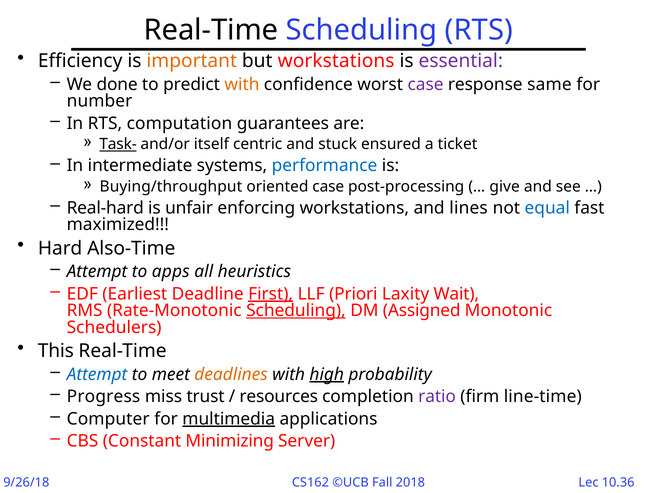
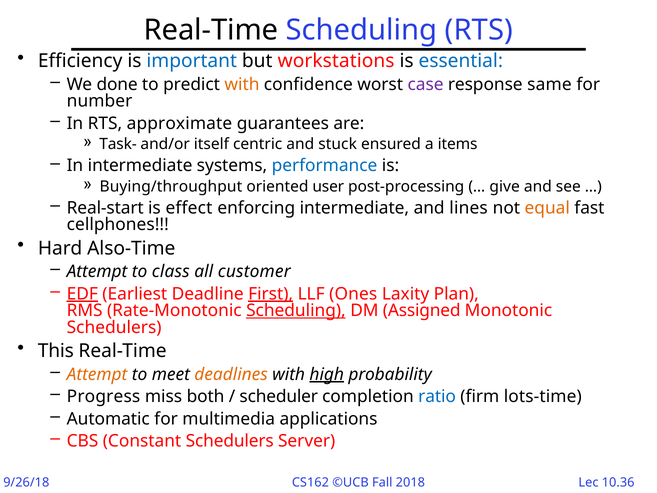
important colour: orange -> blue (192, 61)
essential colour: purple -> blue (461, 61)
computation: computation -> approximate (179, 123)
Task- underline: present -> none (118, 144)
ticket: ticket -> items (458, 144)
oriented case: case -> user (328, 187)
Real-hard: Real-hard -> Real-start (105, 208)
unfair: unfair -> effect (189, 208)
enforcing workstations: workstations -> intermediate (354, 208)
equal colour: blue -> orange (547, 208)
maximized: maximized -> cellphones (118, 225)
apps: apps -> class (171, 271)
heuristics: heuristics -> customer (254, 271)
EDF underline: none -> present (82, 294)
Priori: Priori -> Ones (353, 294)
Wait: Wait -> Plan (456, 294)
Attempt colour: blue -> orange (97, 374)
trust: trust -> both (206, 396)
resources: resources -> scheduler (279, 396)
ratio colour: purple -> blue (437, 396)
line-time: line-time -> lots-time (543, 396)
Computer: Computer -> Automatic (108, 419)
multimedia underline: present -> none (229, 419)
Constant Minimizing: Minimizing -> Schedulers (230, 441)
